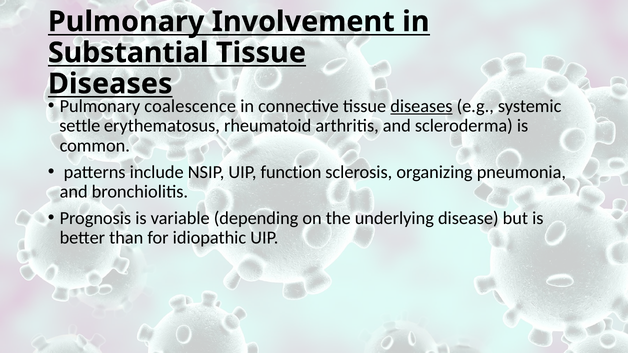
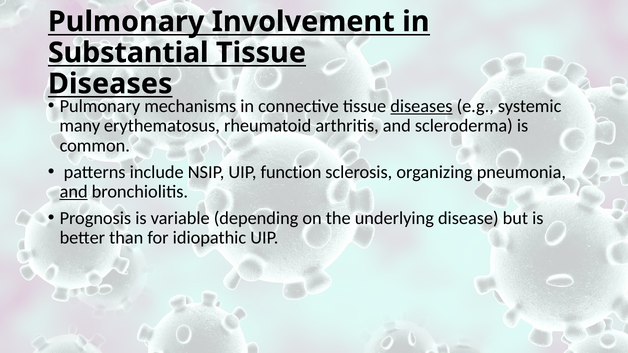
coalescence: coalescence -> mechanisms (190, 106)
settle: settle -> many (80, 126)
and underline: none -> present (74, 192)
